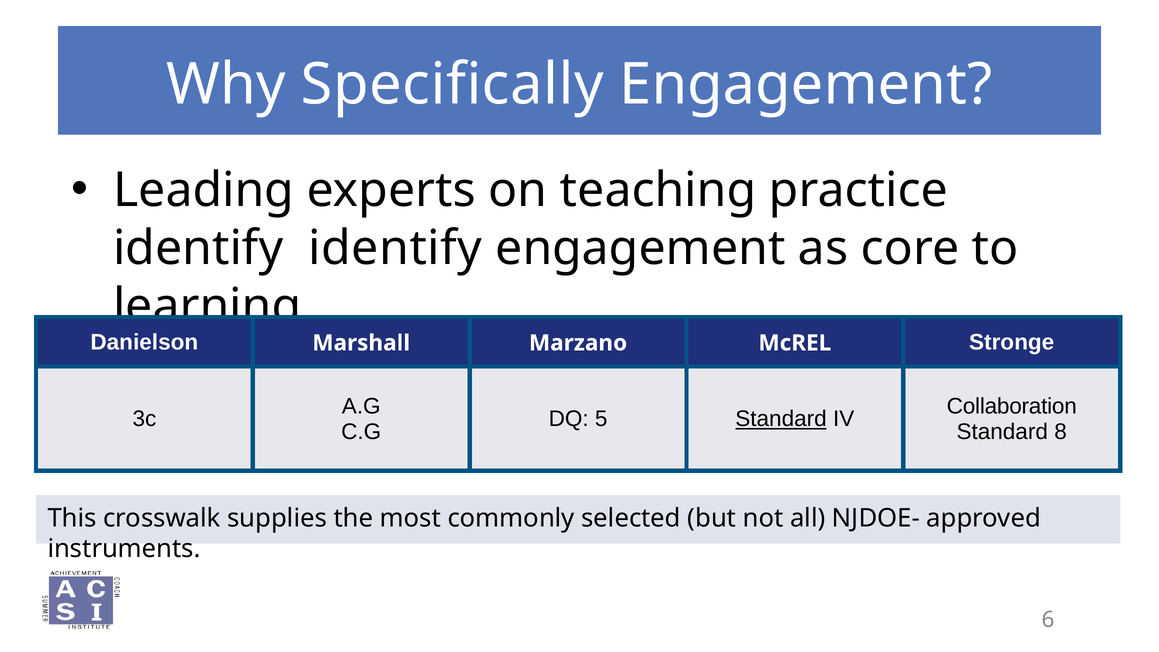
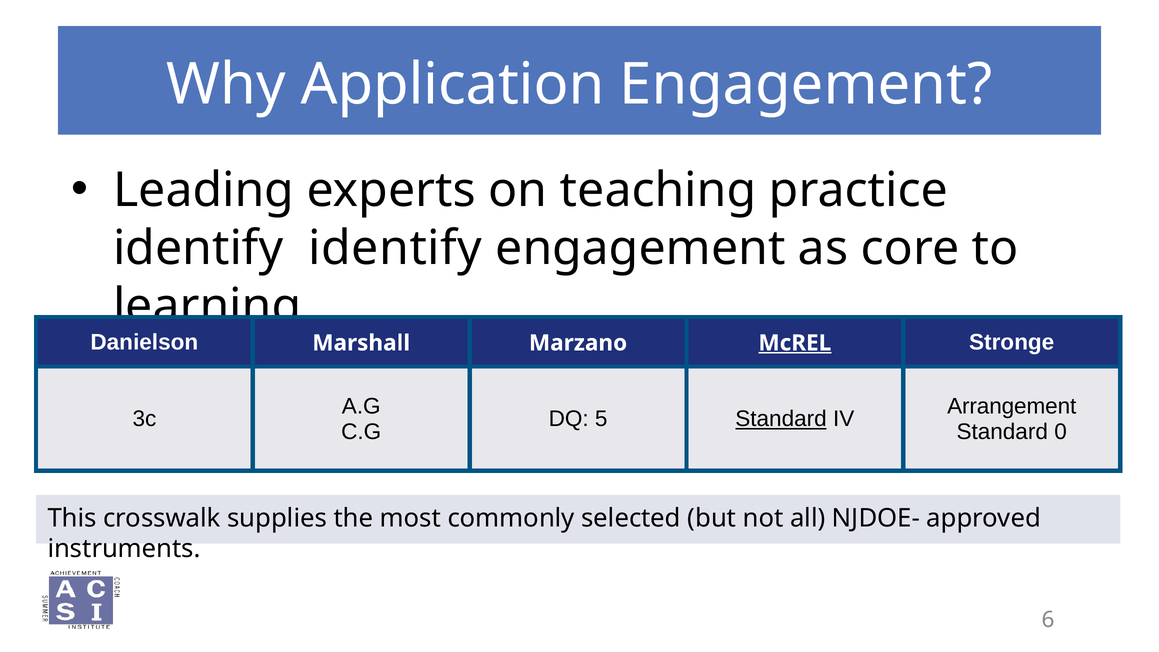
Specifically: Specifically -> Application (453, 84)
McREL underline: none -> present (795, 343)
Collaboration: Collaboration -> Arrangement (1012, 406)
8: 8 -> 0 (1061, 432)
